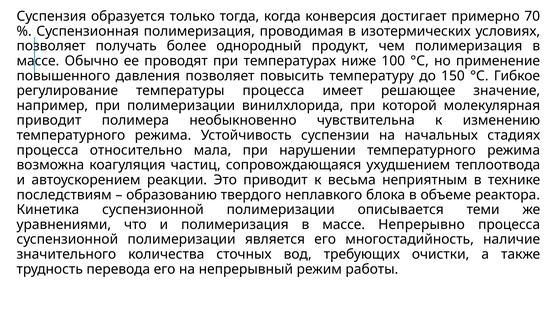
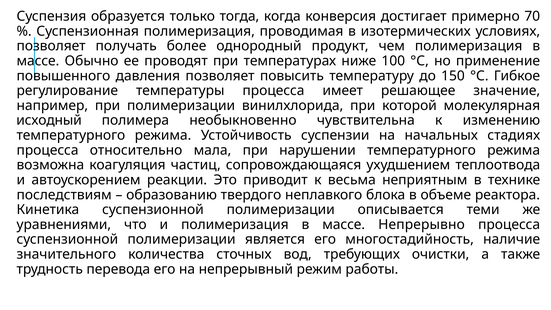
приводит: приводит -> исходный (49, 120)
